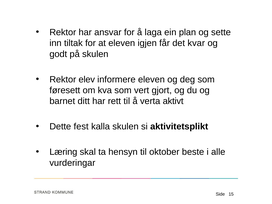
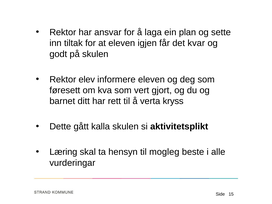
aktivt: aktivt -> kryss (173, 101)
fest: fest -> gått (81, 127)
oktober: oktober -> mogleg (164, 152)
